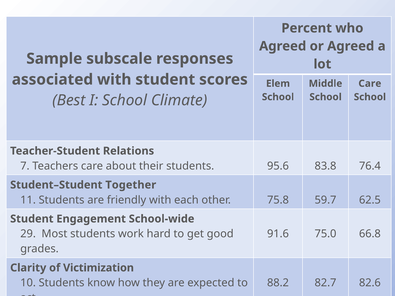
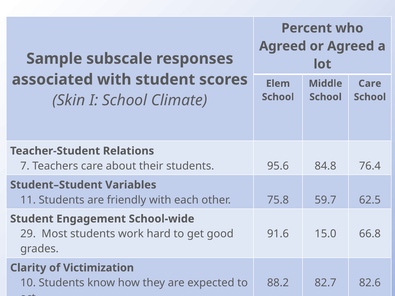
Best: Best -> Skin (69, 100)
83.8: 83.8 -> 84.8 (325, 166)
Together: Together -> Variables (131, 185)
75.0: 75.0 -> 15.0 (325, 234)
